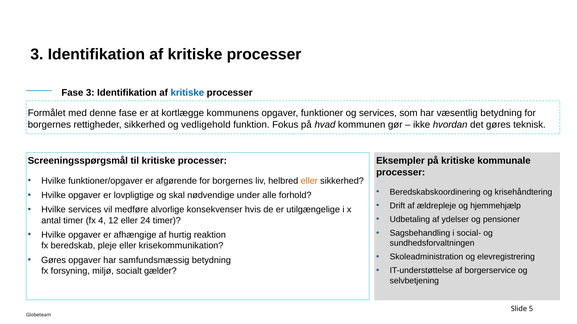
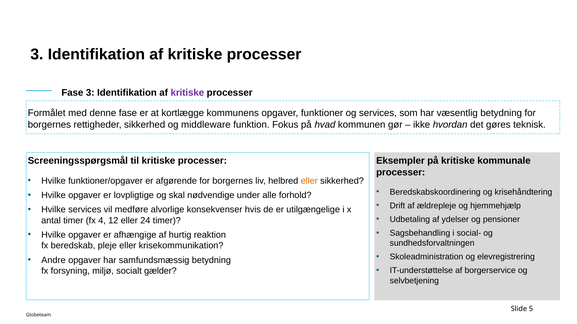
kritiske colour: blue -> purple (187, 93)
vedligehold: vedligehold -> middleware (206, 125)
Gøres: Gøres -> Andre (53, 261)
